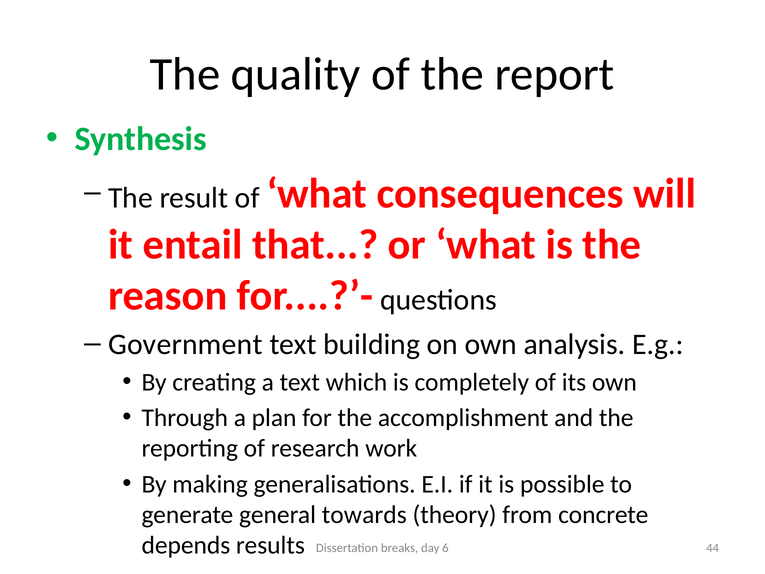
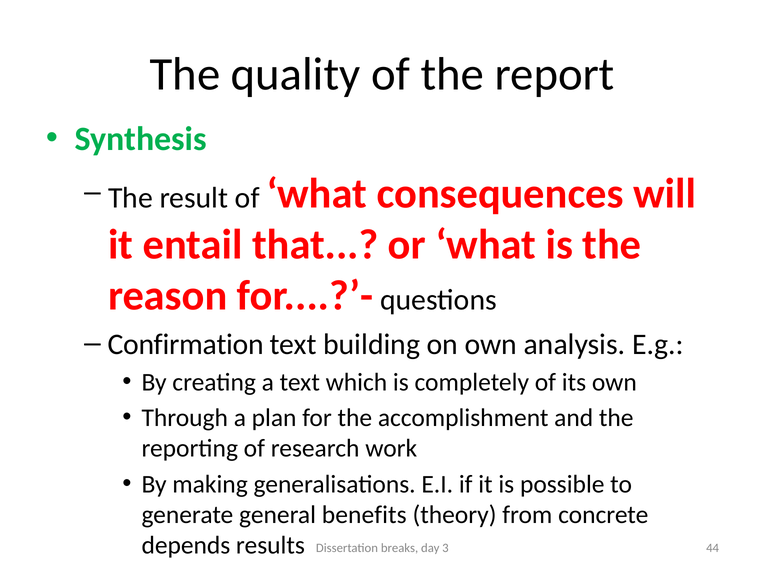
Government: Government -> Confirmation (186, 344)
towards: towards -> benefits (364, 515)
6: 6 -> 3 (445, 548)
